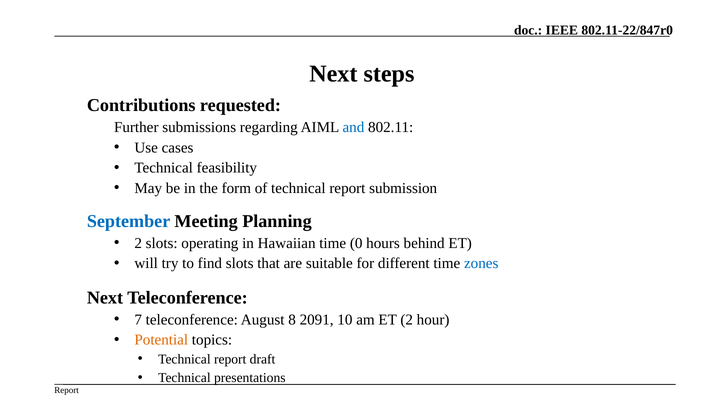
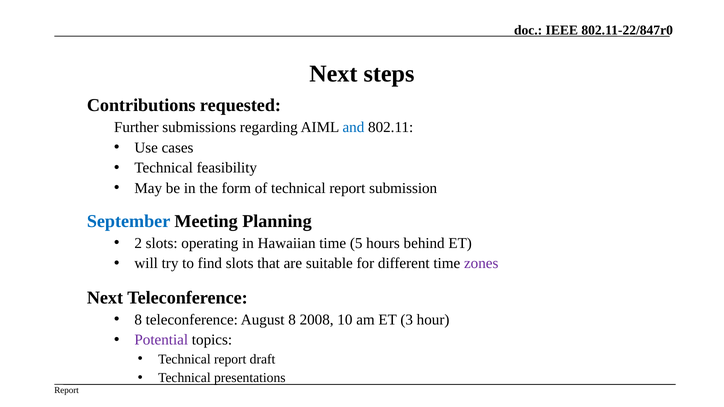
0: 0 -> 5 (356, 243)
zones colour: blue -> purple (481, 264)
7: 7 -> 8 (138, 320)
2091: 2091 -> 2008 (317, 320)
ET 2: 2 -> 3 (407, 320)
Potential colour: orange -> purple (161, 340)
